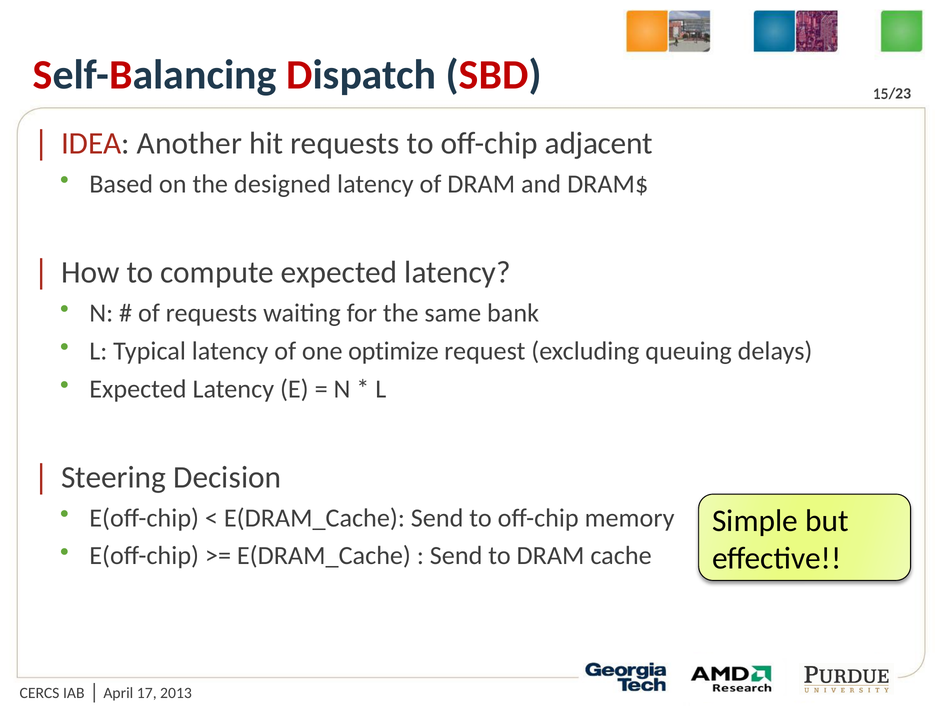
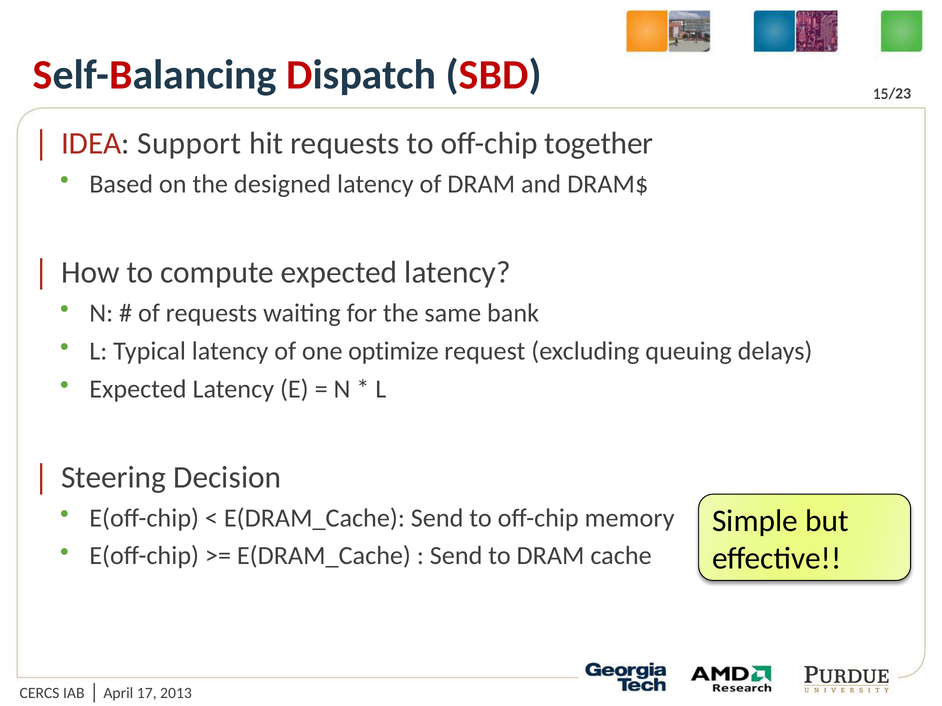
Another: Another -> Support (189, 143)
adjacent: adjacent -> together (599, 143)
